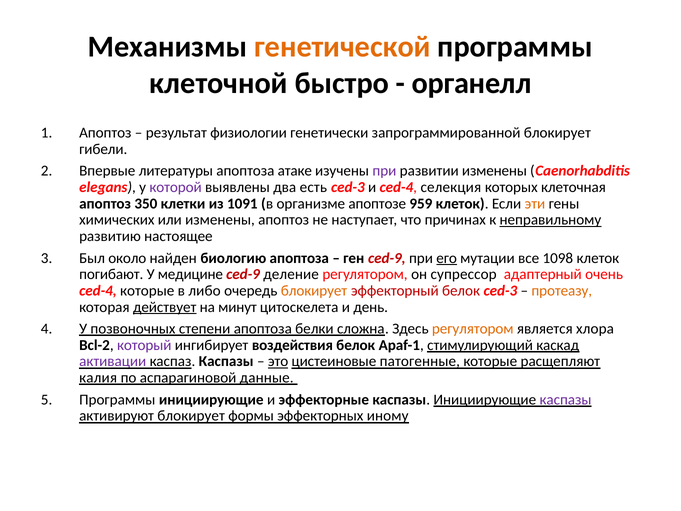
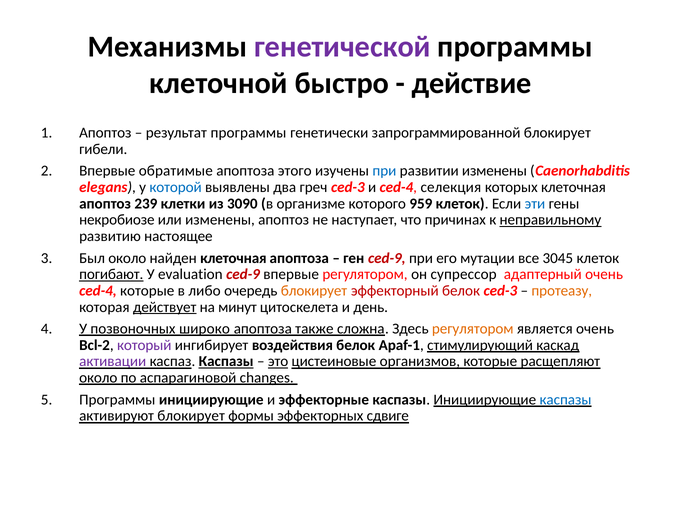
генетической colour: orange -> purple (342, 47)
органелл: органелл -> действие (472, 83)
результат физиологии: физиологии -> программы (248, 133)
литературы: литературы -> обратимые (176, 171)
атаке: атаке -> этого (295, 171)
при colour: purple -> blue (384, 171)
которой colour: purple -> blue (176, 187)
есть: есть -> греч (313, 187)
350: 350 -> 239 (146, 203)
1091: 1091 -> 3090 (242, 203)
апоптозе: апоптозе -> которого (377, 203)
эти colour: orange -> blue (535, 203)
химических: химических -> некробиозе (117, 220)
найден биологию: биологию -> клеточная (233, 258)
его underline: present -> none (447, 258)
1098: 1098 -> 3045 (558, 258)
погибают underline: none -> present (111, 274)
медицине: медицине -> evaluation (190, 274)
сed-9 деление: деление -> впервые (291, 274)
степени: степени -> широко (205, 329)
белки: белки -> также (314, 329)
является хлора: хлора -> очень (595, 329)
Каспазы underline: none -> present (226, 361)
патогенные: патогенные -> организмов (420, 361)
калия: калия -> около (98, 378)
данные: данные -> changes (267, 378)
каспазы colour: purple -> blue (565, 399)
иному: иному -> сдвиге (388, 416)
